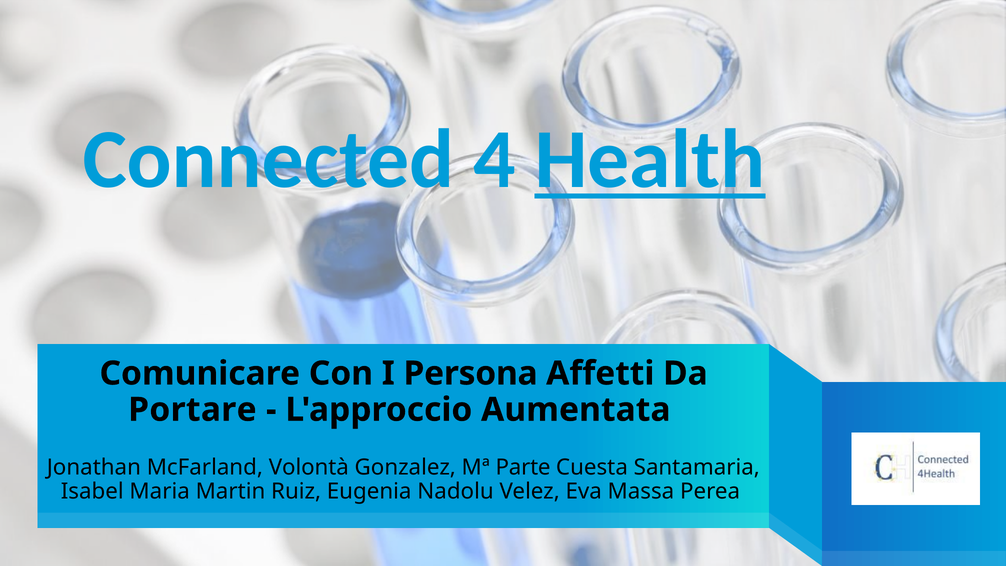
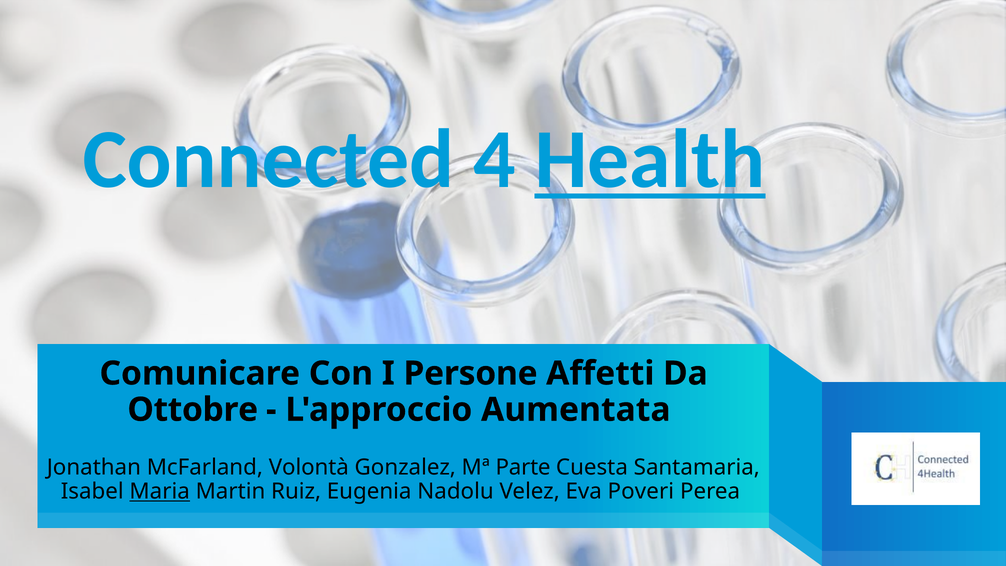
Persona: Persona -> Persone (471, 373)
Portare: Portare -> Ottobre (193, 410)
Maria underline: none -> present (160, 491)
Massa: Massa -> Poveri (641, 491)
